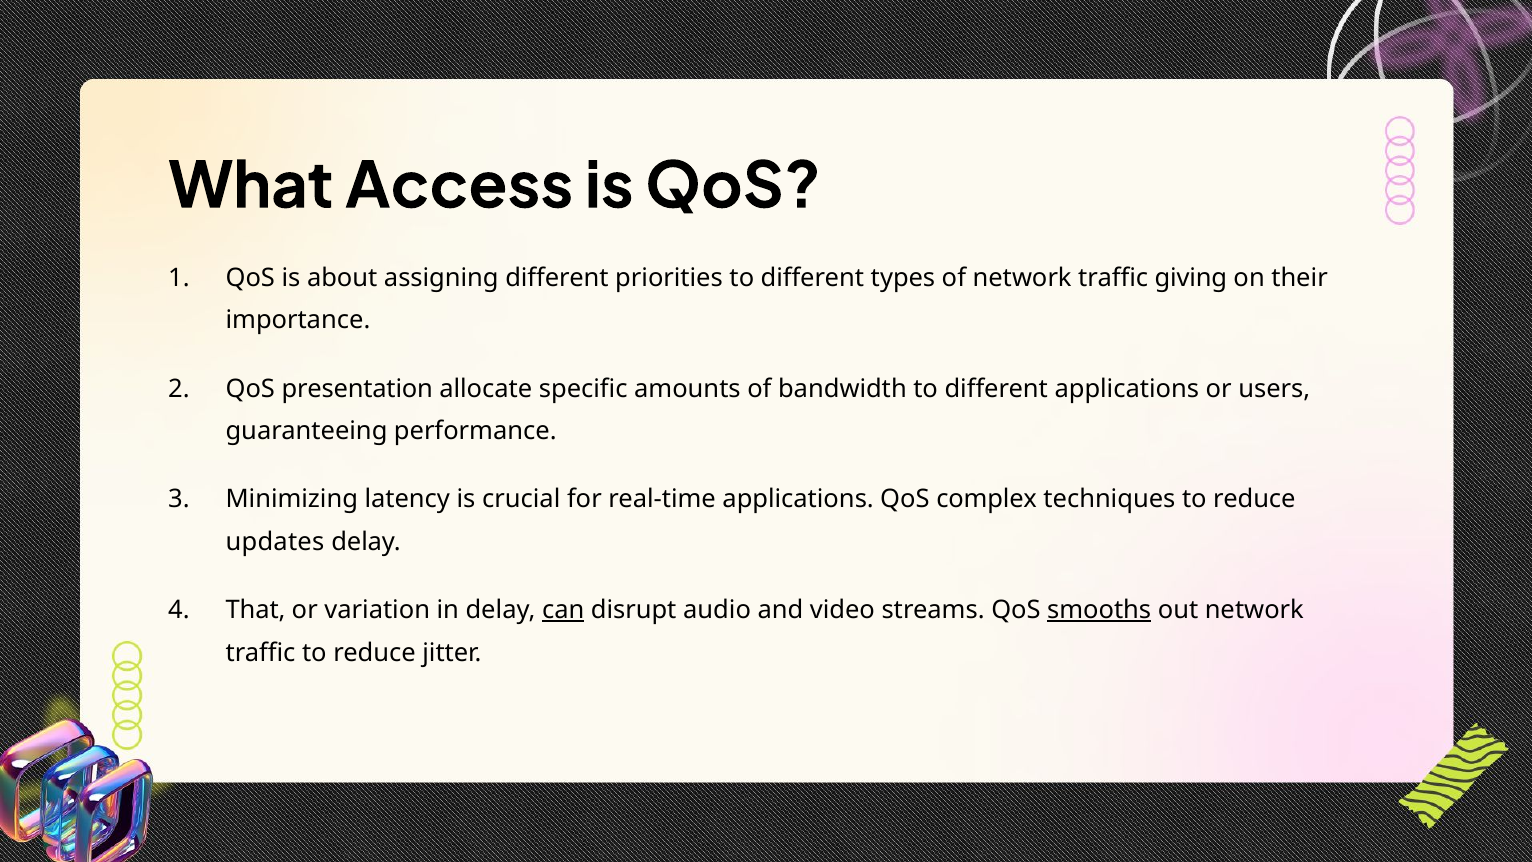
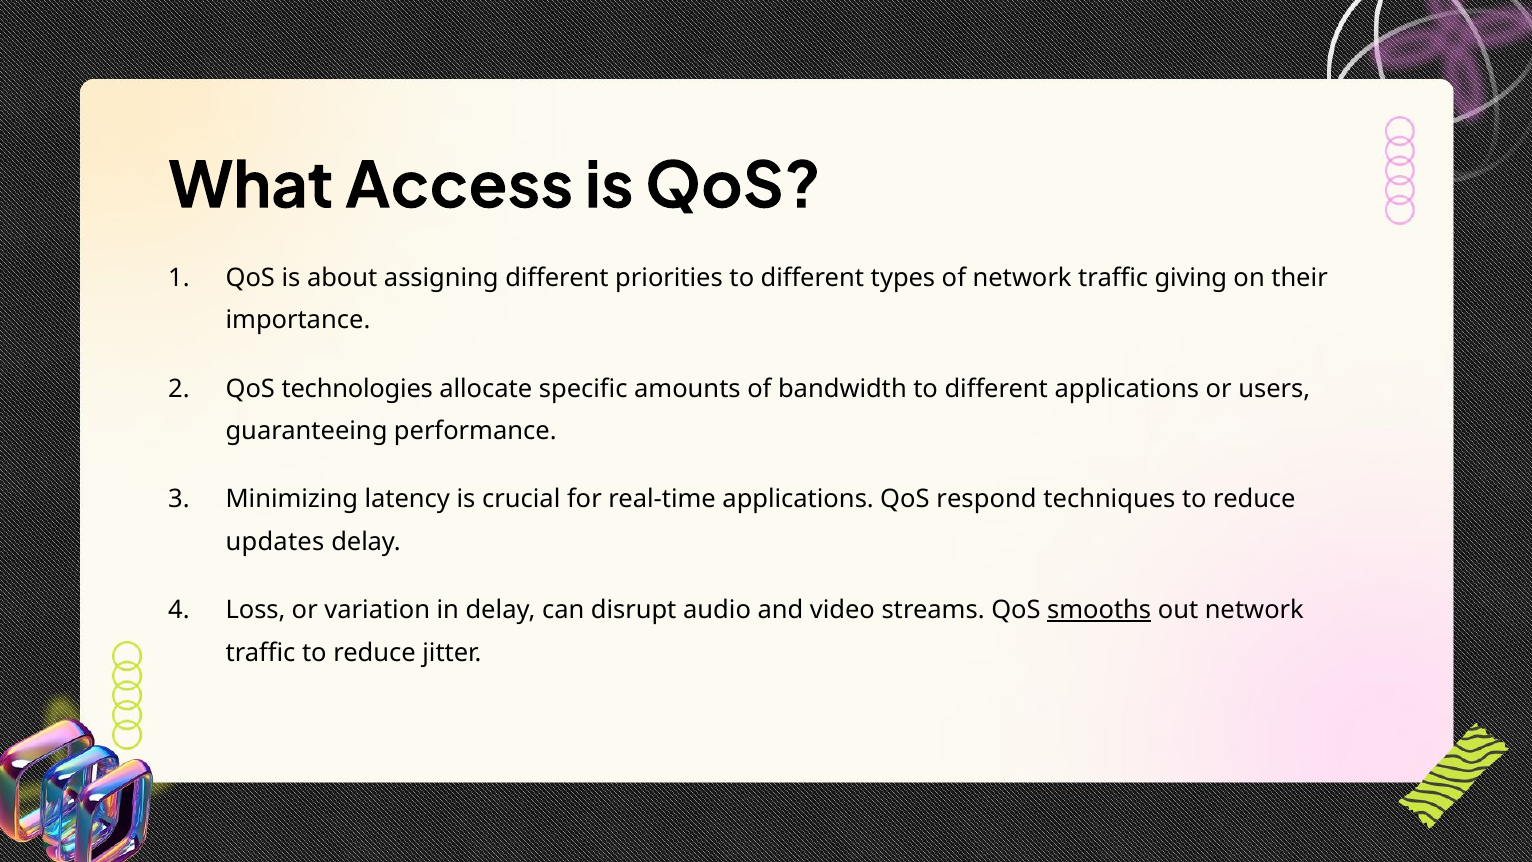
presentation: presentation -> technologies (357, 389)
complex: complex -> respond (987, 499)
That: That -> Loss (256, 610)
can underline: present -> none (563, 610)
